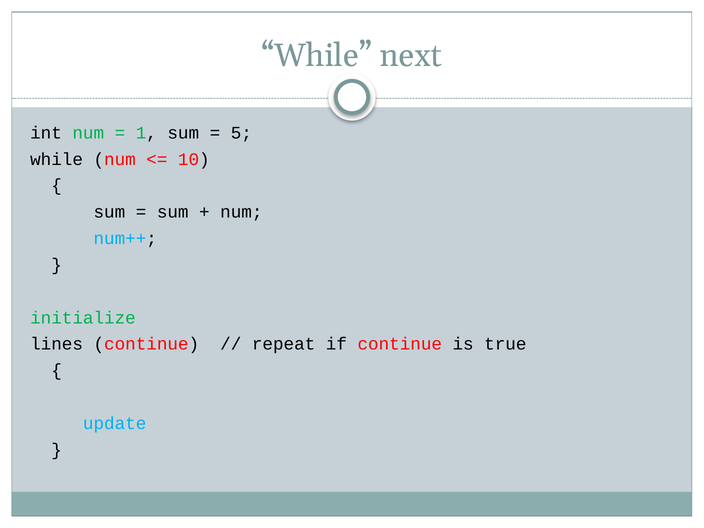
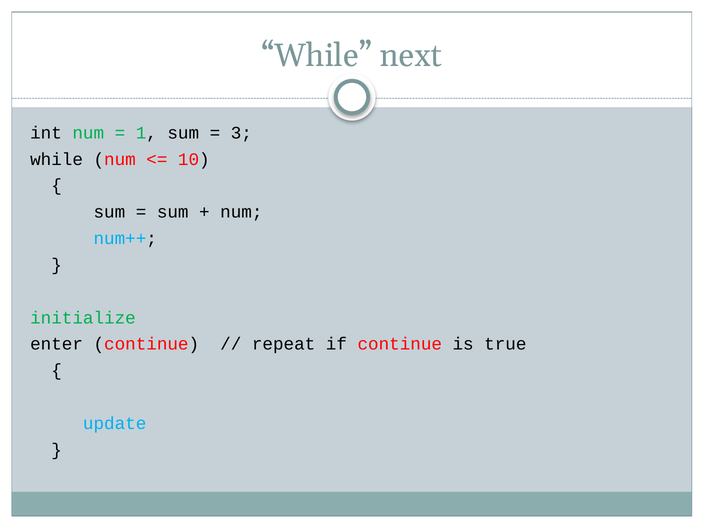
5: 5 -> 3 (241, 133)
lines: lines -> enter (57, 344)
